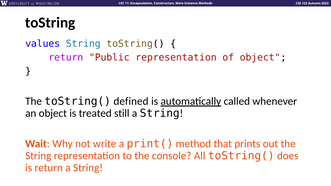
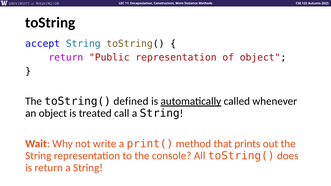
values: values -> accept (43, 44)
still: still -> call (122, 113)
